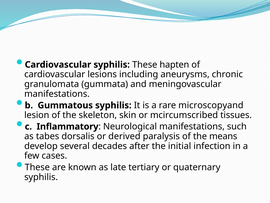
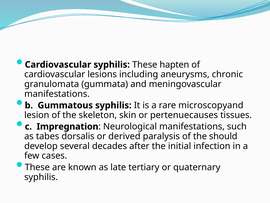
mcircumscribed: mcircumscribed -> pertenuecauses (184, 115)
Inflammatory: Inflammatory -> Impregnation (68, 126)
means: means -> should (223, 136)
